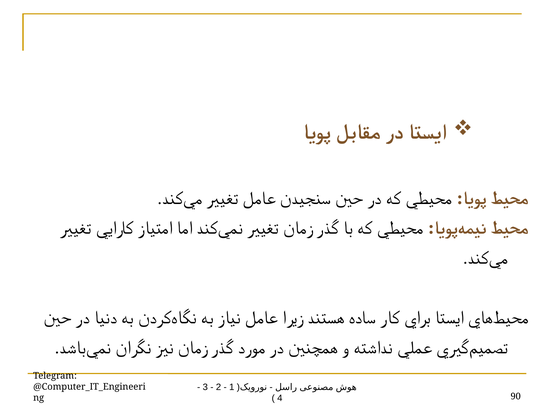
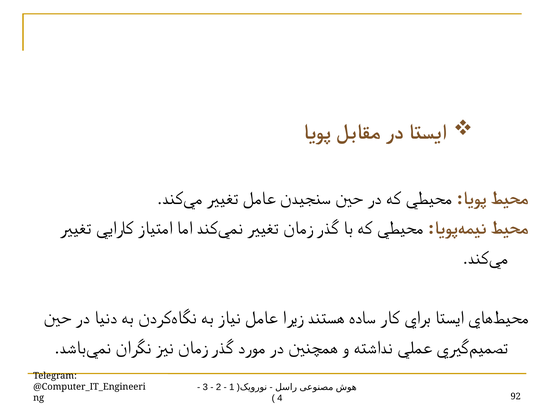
90: 90 -> 92 (516, 397)
